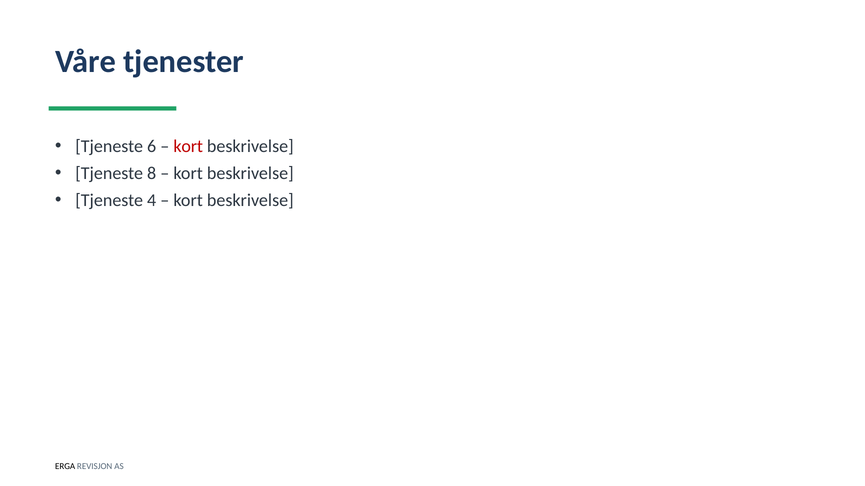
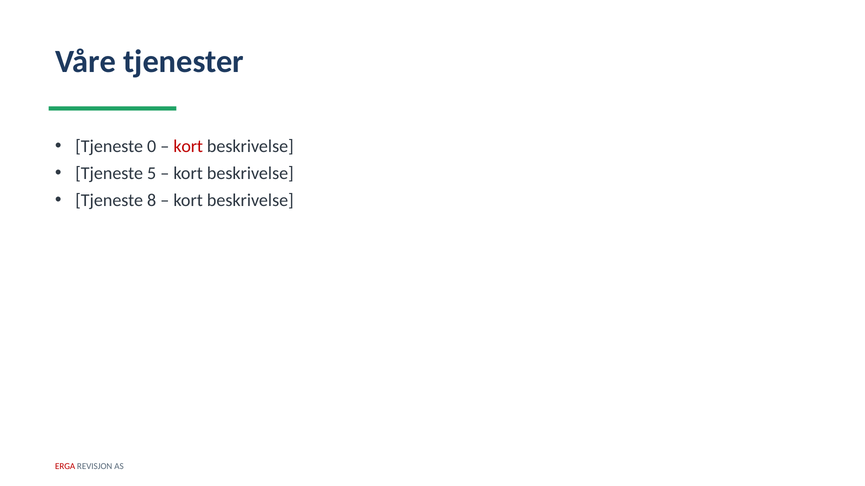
6: 6 -> 0 (152, 147)
8: 8 -> 5 (152, 174)
4: 4 -> 8 (152, 201)
ERGA colour: black -> red (65, 467)
